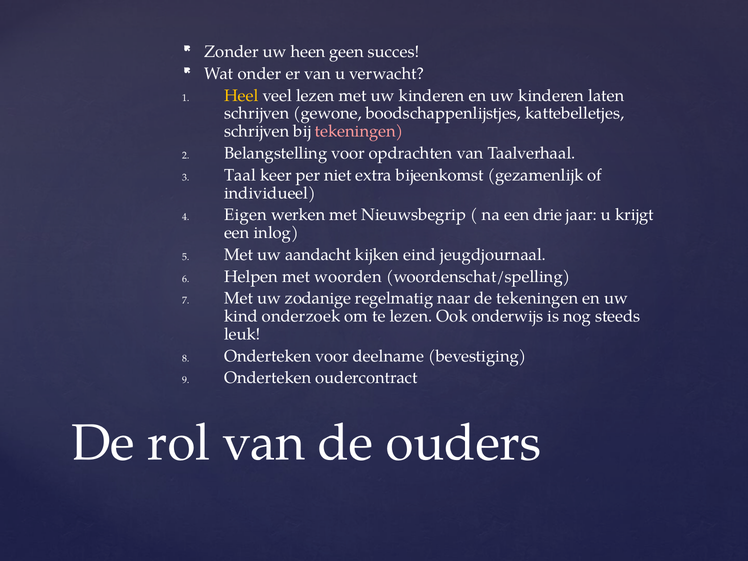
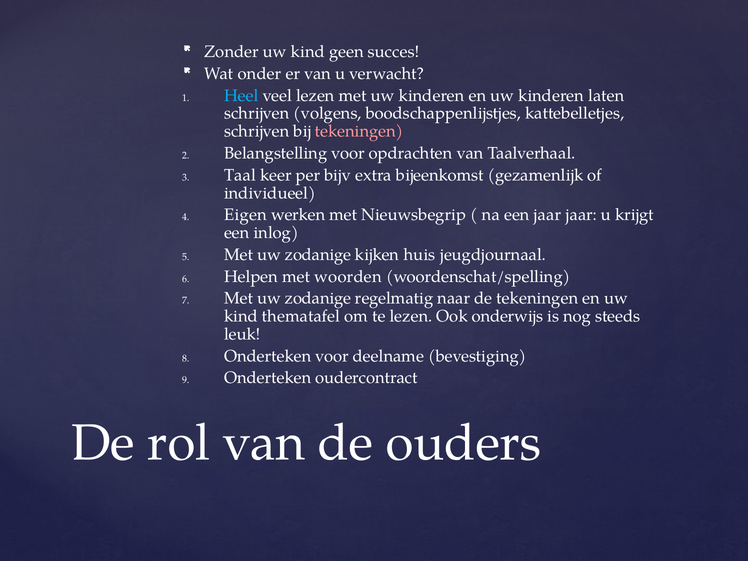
Zonder uw heen: heen -> kind (308, 52)
Heel colour: yellow -> light blue (241, 96)
gewone: gewone -> volgens (327, 113)
niet: niet -> bijv (338, 175)
een drie: drie -> jaar (548, 215)
aandacht: aandacht -> zodanige (318, 255)
eind: eind -> huis (420, 255)
onderzoek: onderzoek -> thematafel (301, 316)
